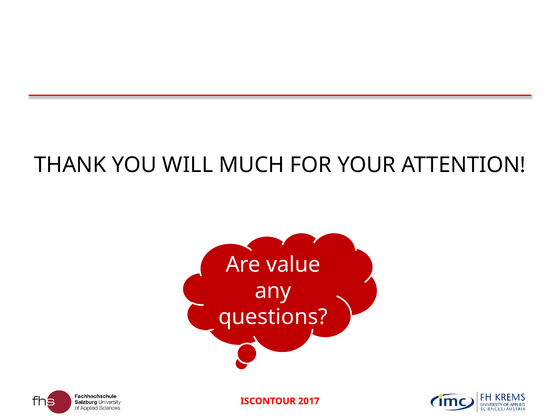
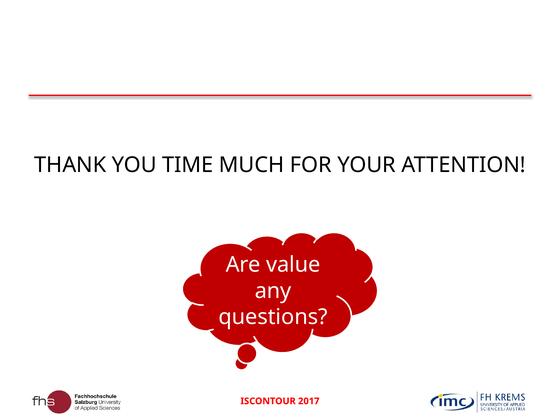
WILL: WILL -> TIME (188, 165)
